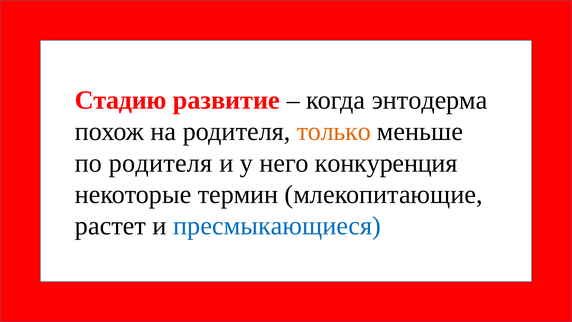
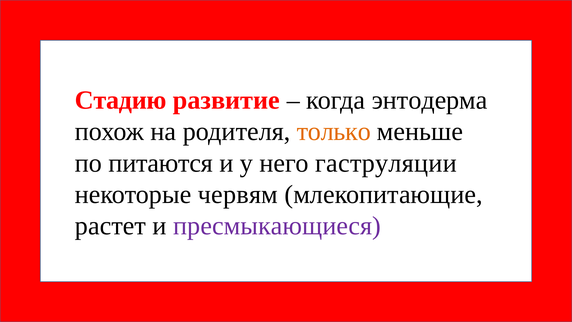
по родителя: родителя -> питаются (161, 163)
конкуренция: конкуренция -> гаструляции (386, 163)
термин: термин -> червям (238, 194)
пресмыкающиеся colour: blue -> purple (277, 226)
